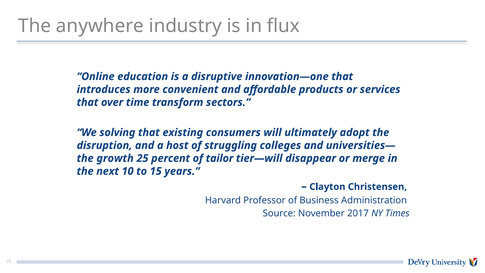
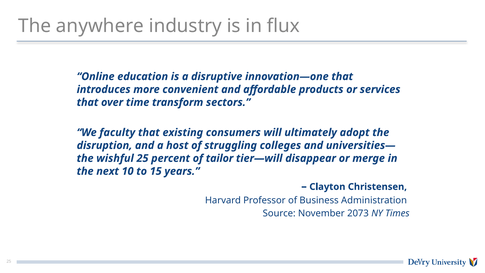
solving: solving -> faculty (117, 132)
growth: growth -> wishful (115, 158)
2017: 2017 -> 2073 (358, 213)
